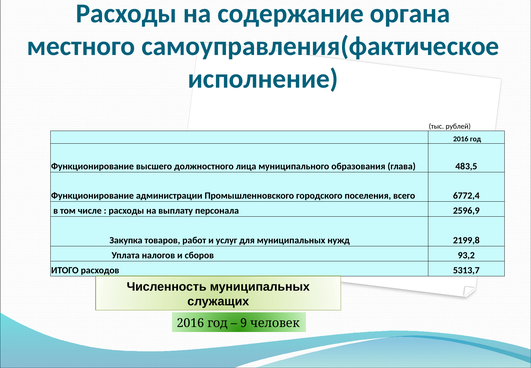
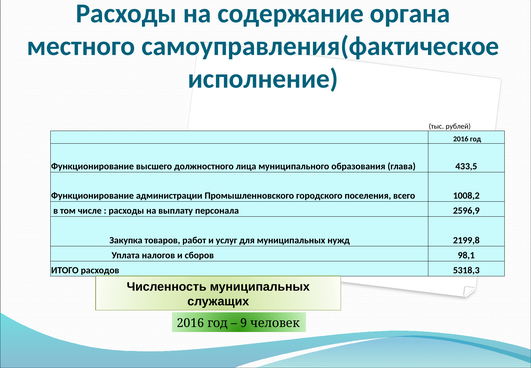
483,5: 483,5 -> 433,5 (466, 166)
6772,4: 6772,4 -> 1008,2 (466, 196)
93,2: 93,2 -> 98,1 (466, 255)
5313,7: 5313,7 -> 5318,3 (466, 270)
